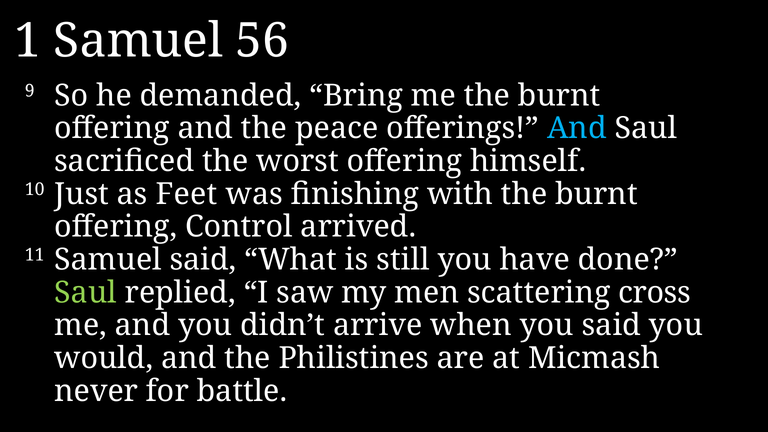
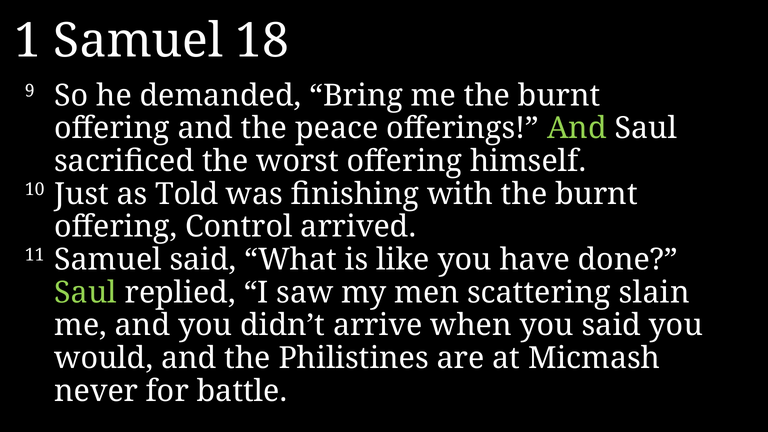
56: 56 -> 18 (262, 41)
And colour: light blue -> light green (577, 128)
Feet: Feet -> Told (187, 194)
still: still -> like (403, 260)
cross: cross -> slain (654, 293)
